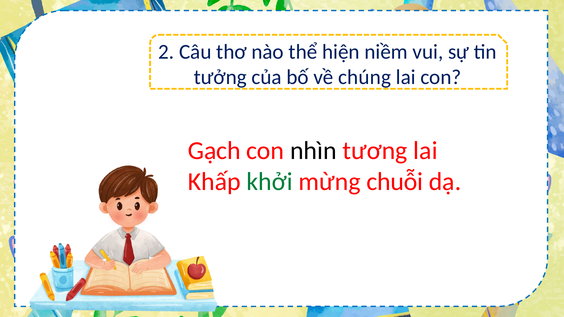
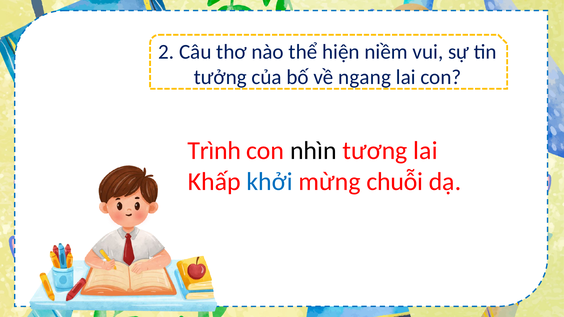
chúng: chúng -> ngang (365, 77)
Gạch: Gạch -> Trình (214, 151)
khởi colour: green -> blue (270, 182)
